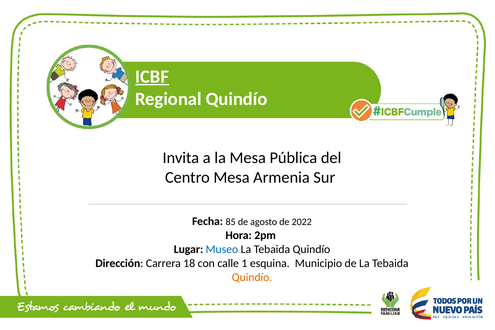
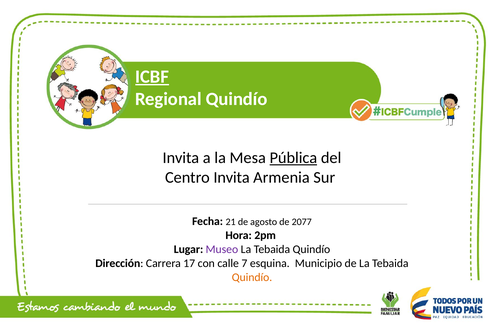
Pública underline: none -> present (293, 158)
Centro Mesa: Mesa -> Invita (232, 177)
85: 85 -> 21 (231, 222)
2022: 2022 -> 2077 (302, 222)
Museo colour: blue -> purple (222, 249)
18: 18 -> 17 (189, 263)
1: 1 -> 7 (244, 263)
